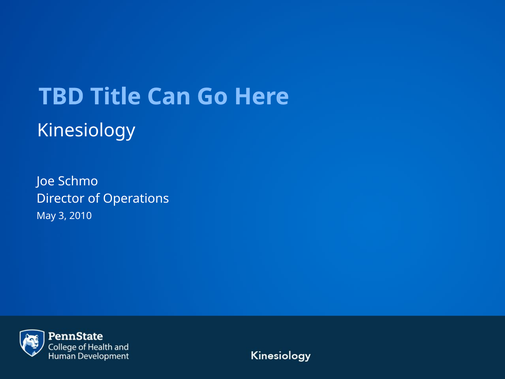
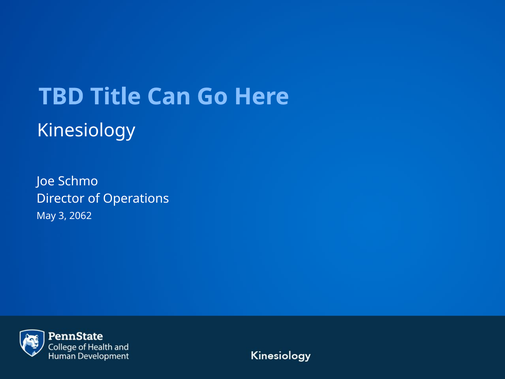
2010: 2010 -> 2062 (81, 216)
